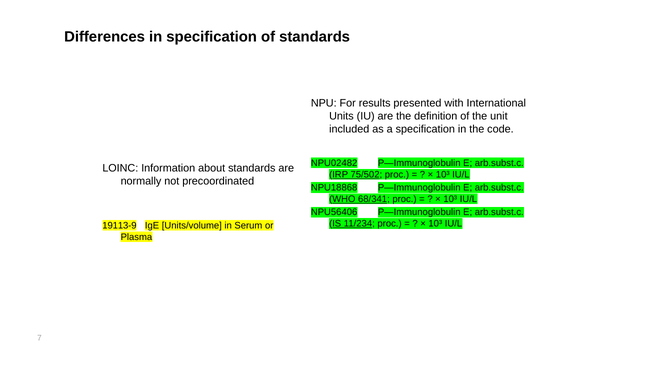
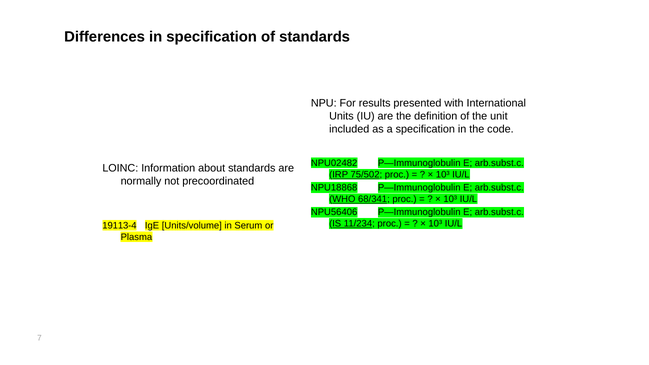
19113-9: 19113-9 -> 19113-4 (119, 226)
